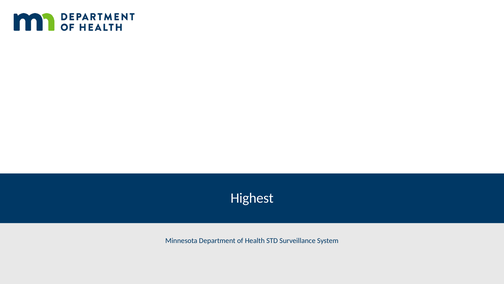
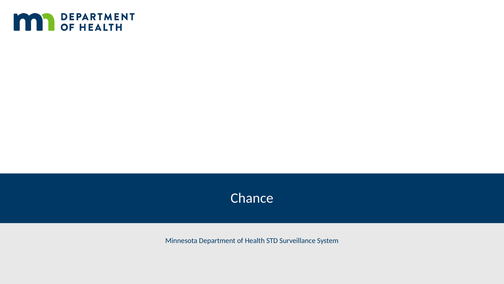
Highest: Highest -> Chance (252, 198)
